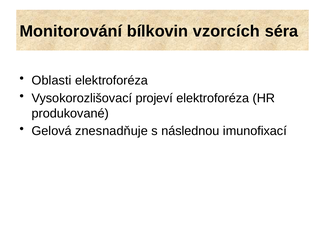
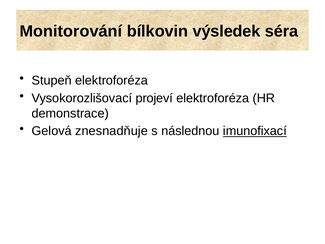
vzorcích: vzorcích -> výsledek (227, 31)
Oblasti: Oblasti -> Stupeň (52, 80)
produkované: produkované -> demonstrace (70, 113)
imunofixací underline: none -> present (255, 131)
